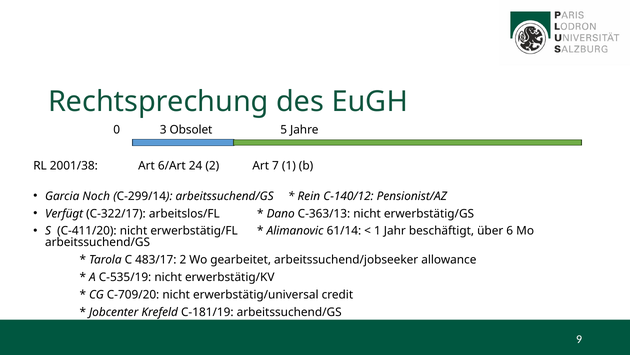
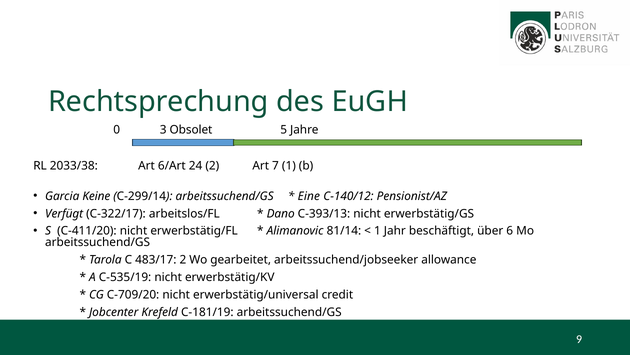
2001/38: 2001/38 -> 2033/38 (74, 166)
Noch: Noch -> Keine (96, 196)
Rein: Rein -> Eine (309, 196)
C‑363/13: C‑363/13 -> C‑393/13 (324, 213)
61/14: 61/14 -> 81/14 (344, 231)
